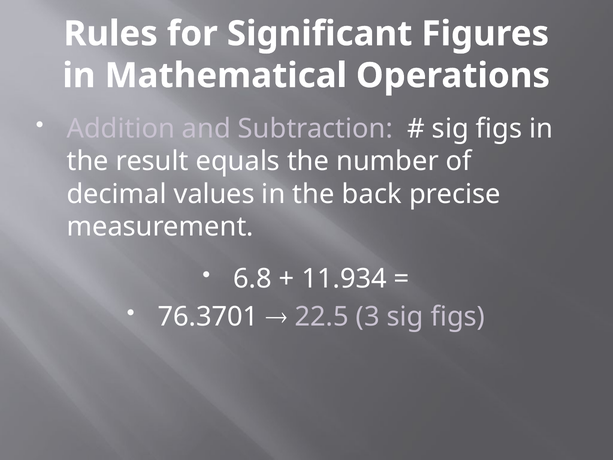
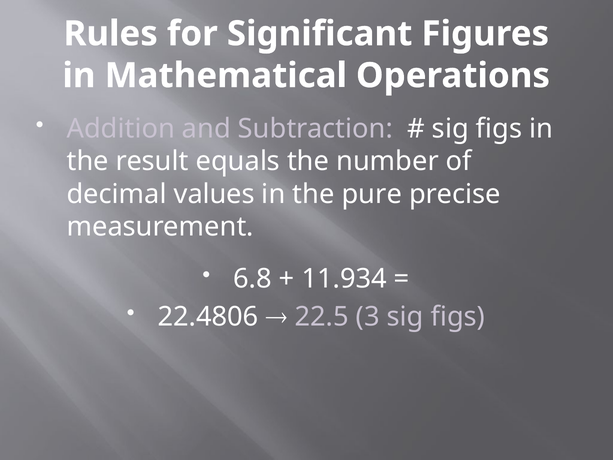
back: back -> pure (372, 194)
76.3701: 76.3701 -> 22.4806 (208, 317)
